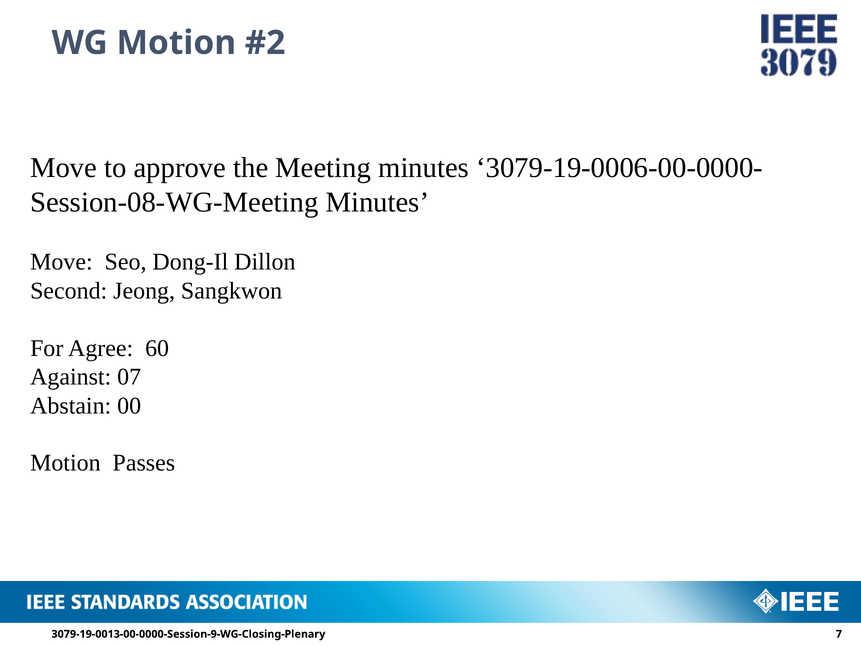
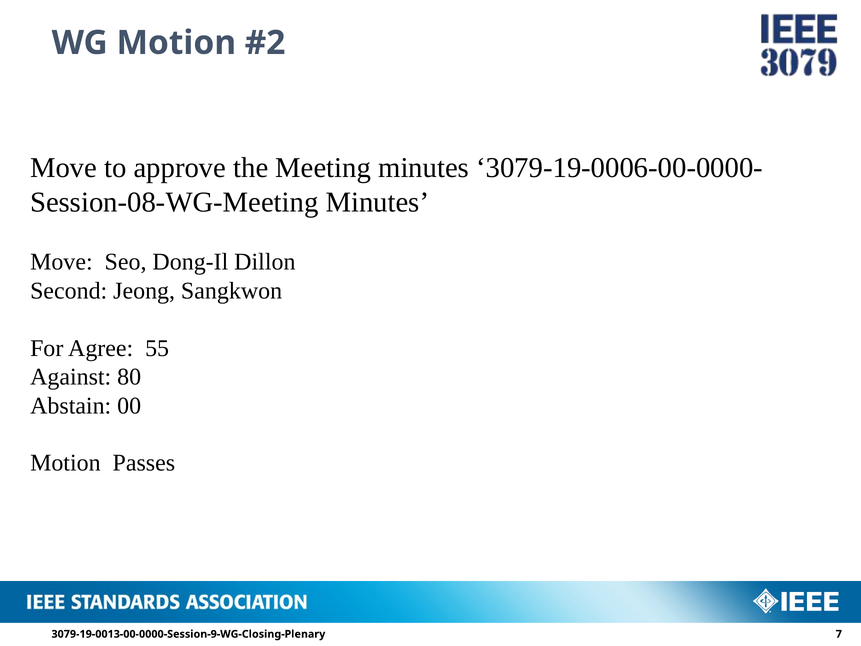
60: 60 -> 55 (157, 348)
07: 07 -> 80 (129, 377)
